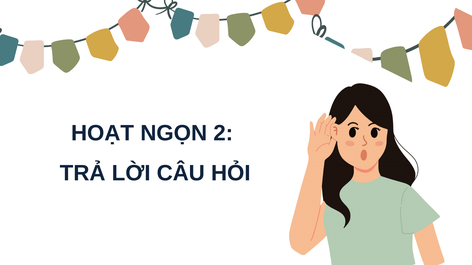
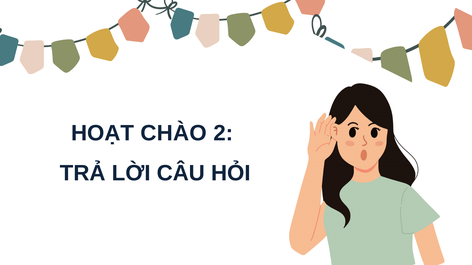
NGỌN: NGỌN -> CHÀO (174, 134)
